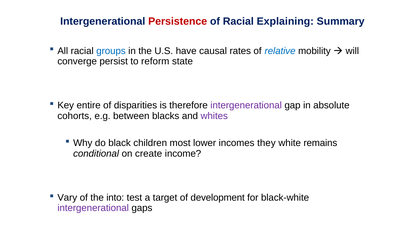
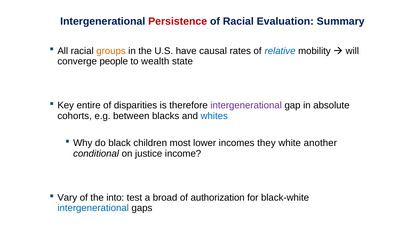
Explaining: Explaining -> Evaluation (285, 21)
groups colour: blue -> orange (111, 51)
persist: persist -> people (114, 61)
reform: reform -> wealth (155, 61)
whites colour: purple -> blue (214, 116)
remains: remains -> another (320, 143)
create: create -> justice (149, 154)
target: target -> broad (165, 198)
development: development -> authorization (218, 198)
intergenerational colour: purple -> blue (93, 208)
